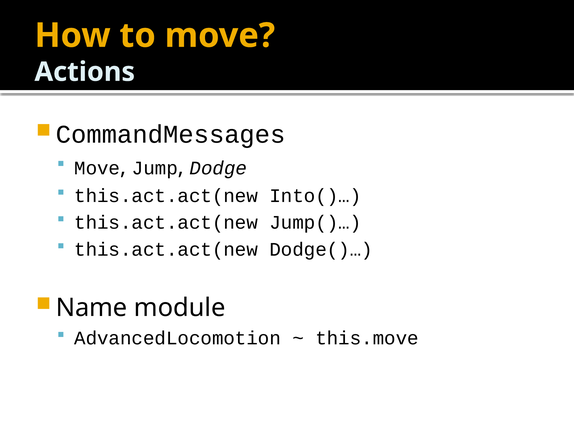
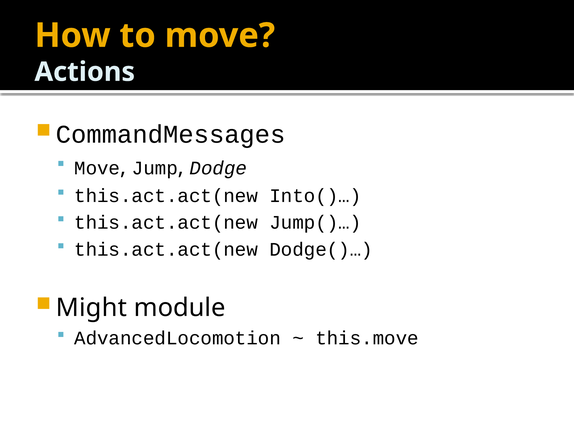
Name: Name -> Might (91, 308)
